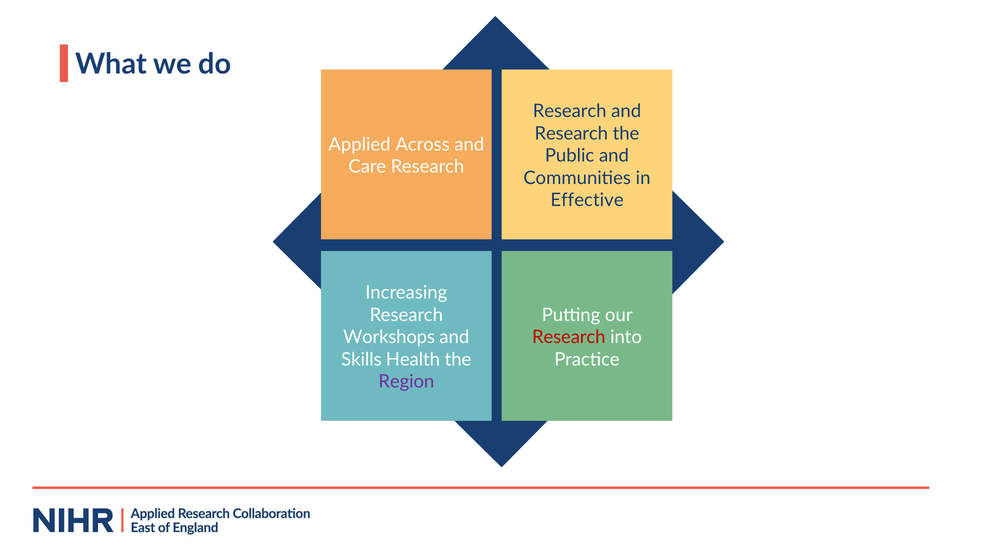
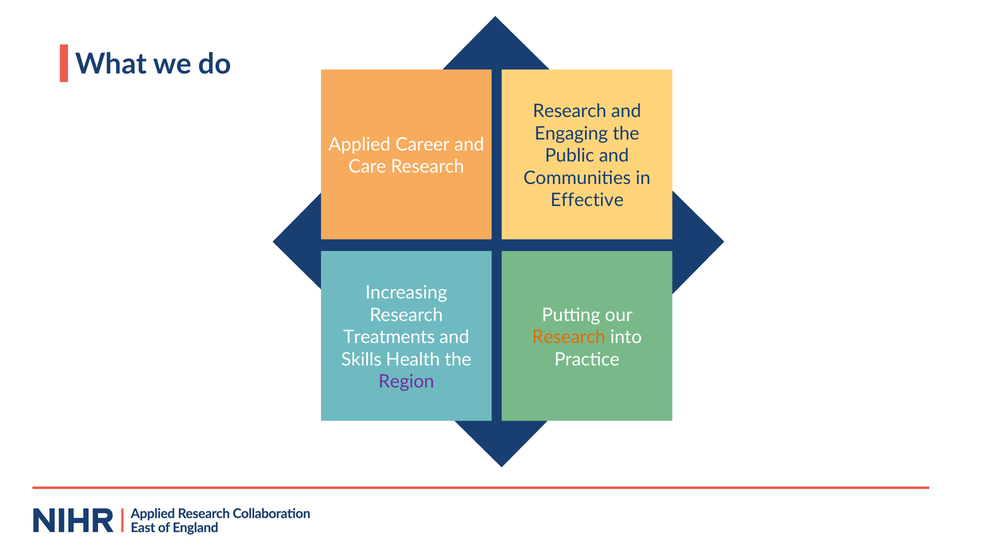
Research: Research -> Engaging (571, 134)
Across: Across -> Career (423, 145)
Workshops: Workshops -> Treatments (389, 337)
Research colour: red -> orange (569, 337)
